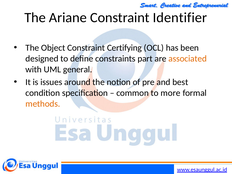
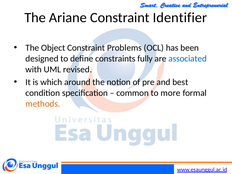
Certifying: Certifying -> Problems (124, 48)
part: part -> fully (145, 59)
associated colour: orange -> blue (188, 59)
general: general -> revised (78, 69)
issues: issues -> which (51, 82)
